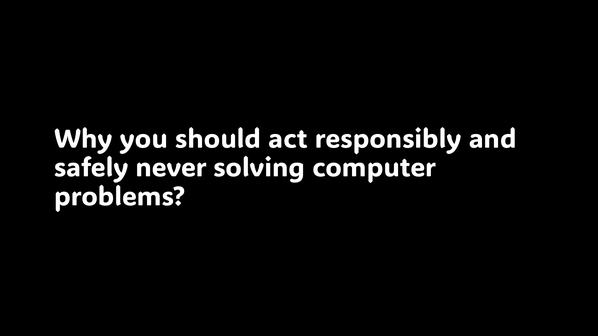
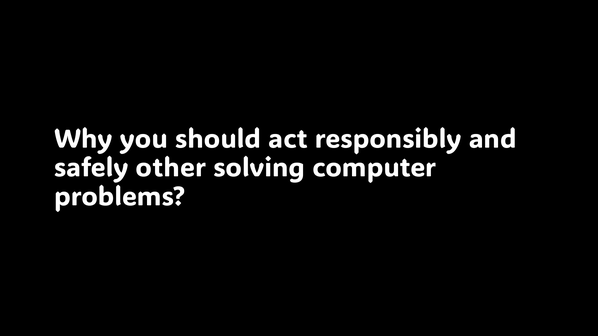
never: never -> other (171, 168)
